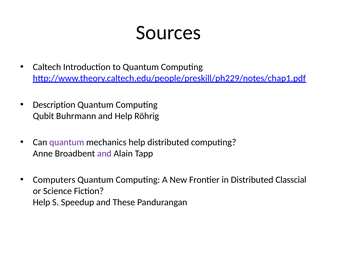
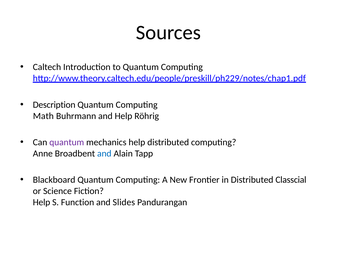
Qubit: Qubit -> Math (43, 116)
and colour: purple -> blue (104, 153)
Computers: Computers -> Blackboard (54, 180)
Speedup: Speedup -> Function (78, 202)
These: These -> Slides (124, 202)
